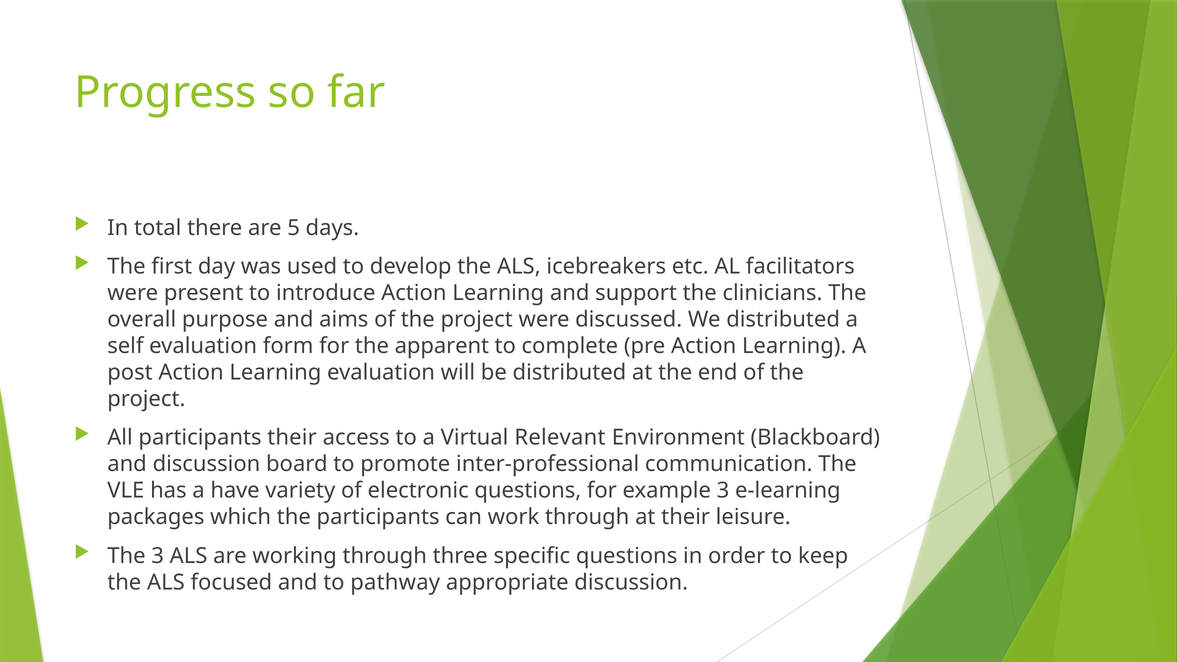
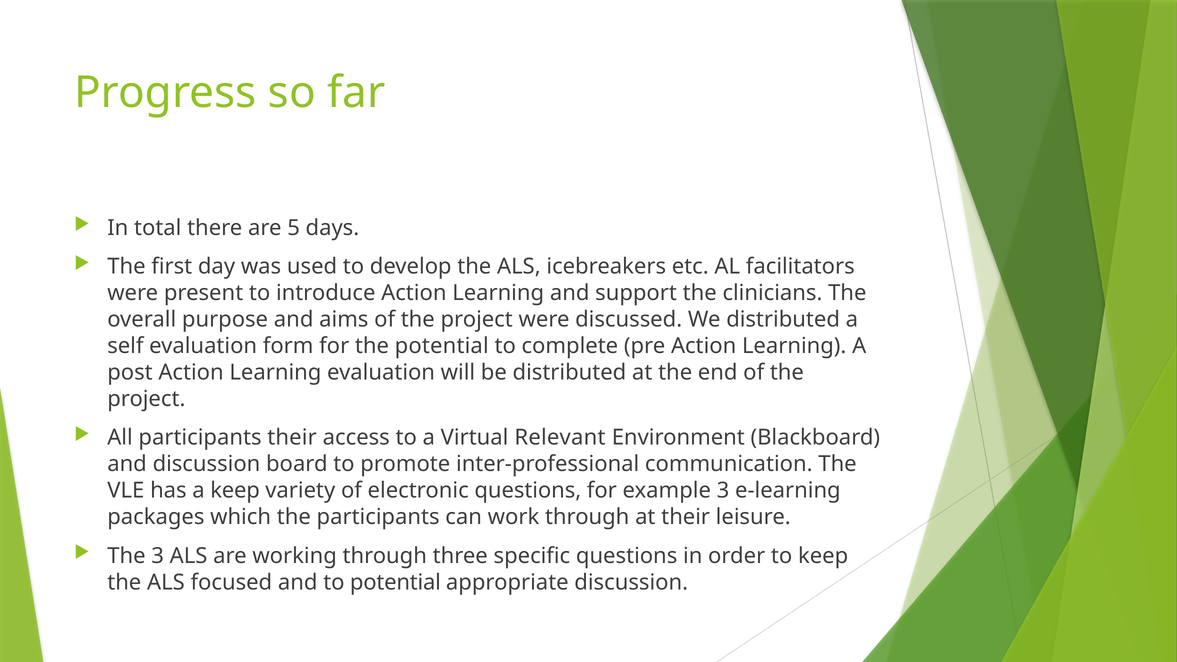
the apparent: apparent -> potential (442, 346)
a have: have -> keep (235, 491)
to pathway: pathway -> potential (395, 582)
